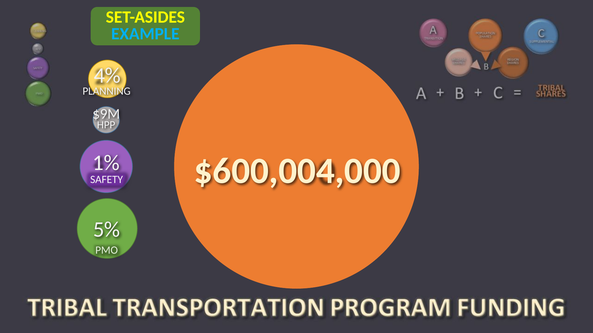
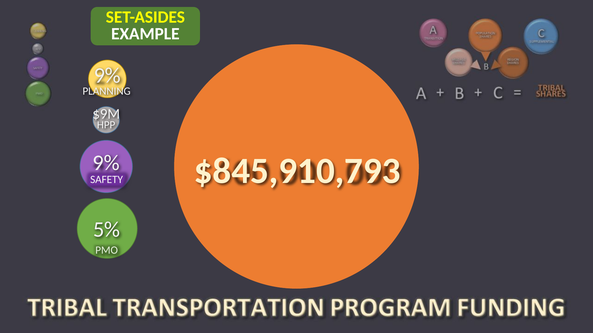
EXAMPLE colour: light blue -> white (145, 34)
4%: 4% -> 9% (107, 76)
1%: 1% -> 9% (106, 163)
$600,004,000: $600,004,000 -> $845,910,793 (297, 171)
